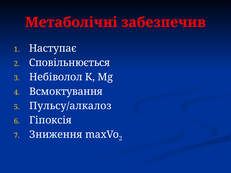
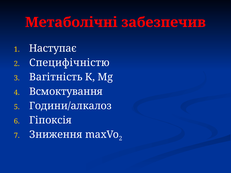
Сповільнюється: Сповільнюється -> Специфічністю (69, 63)
Небіволол: Небіволол -> Вагітність (56, 77)
Пульсу/алкалоз: Пульсу/алкалоз -> Години/алкалоз (70, 106)
